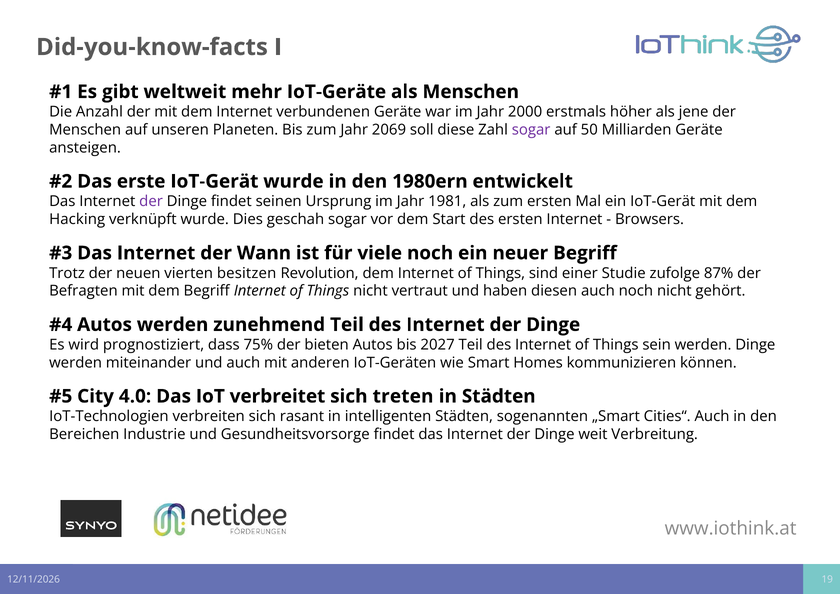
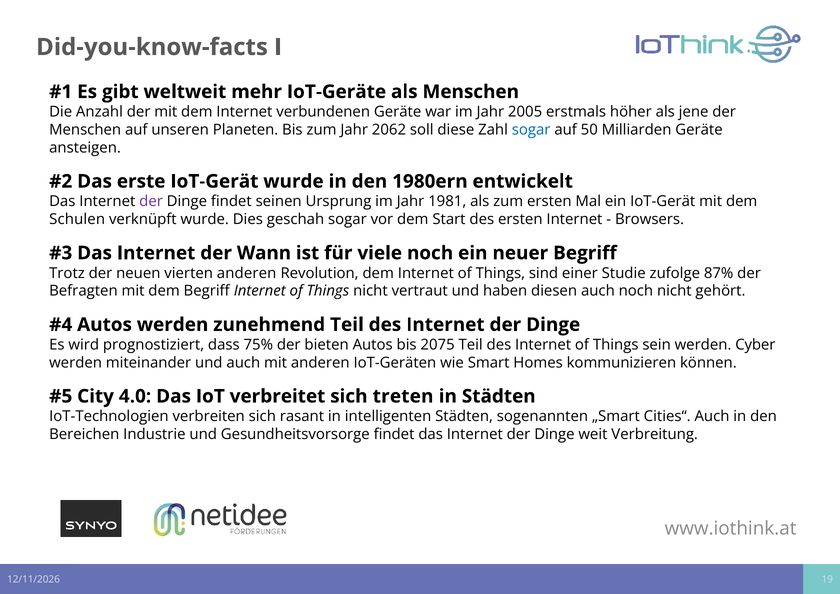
2000: 2000 -> 2005 (525, 112)
2069: 2069 -> 2062 (389, 130)
sogar colour: purple -> blue (531, 130)
Hacking: Hacking -> Schulen (77, 219)
vierten besitzen: besitzen -> anderen (247, 273)
2027: 2027 -> 2075 (438, 345)
werden Dinge: Dinge -> Cyber (755, 345)
